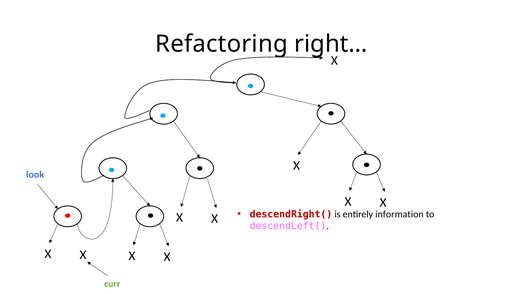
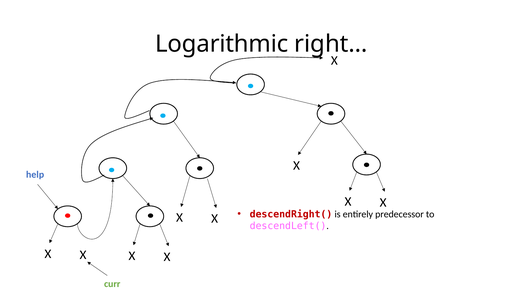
Refactoring: Refactoring -> Logarithmic (222, 44)
look: look -> help (35, 175)
information: information -> predecessor (400, 214)
